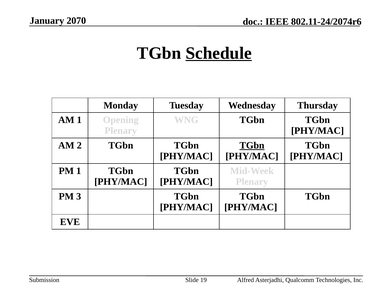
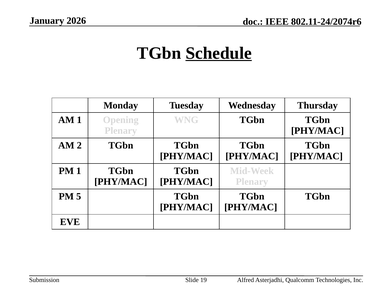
2070: 2070 -> 2026 (76, 21)
TGbn underline: present -> none (252, 145)
3: 3 -> 5 (79, 196)
